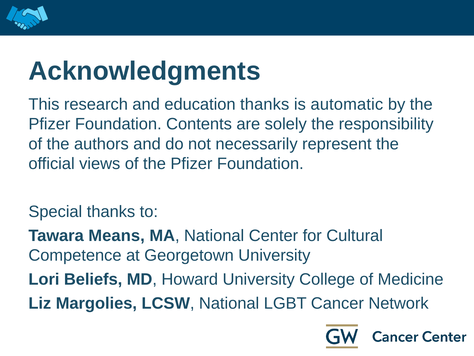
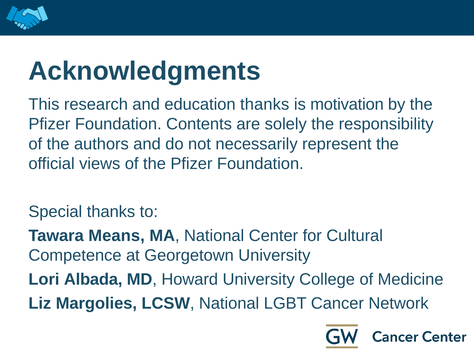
automatic: automatic -> motivation (347, 104)
Beliefs: Beliefs -> Albada (93, 279)
